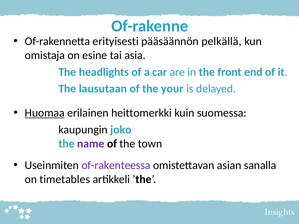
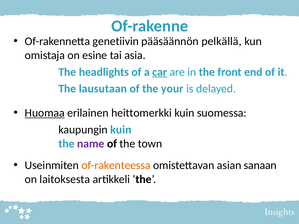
erityisesti: erityisesti -> genetiivin (116, 41)
car underline: none -> present (160, 72)
kaupungin joko: joko -> kuin (121, 130)
of-rakenteessa colour: purple -> orange (116, 165)
sanalla: sanalla -> sanaan (260, 165)
timetables: timetables -> laitoksesta (65, 179)
